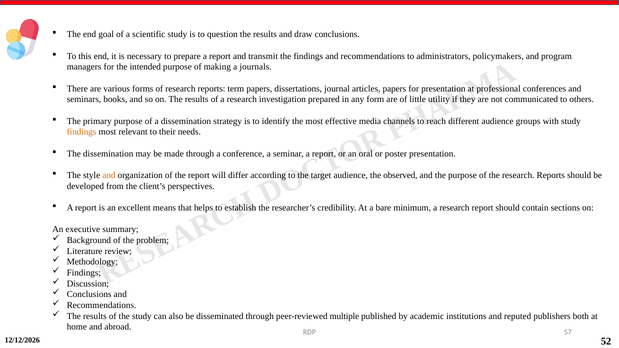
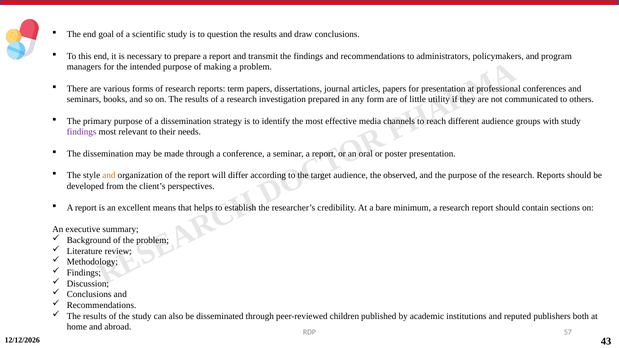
a journals: journals -> problem (256, 67)
findings colour: orange -> purple (82, 132)
multiple: multiple -> children (344, 316)
52: 52 -> 43 (606, 342)
